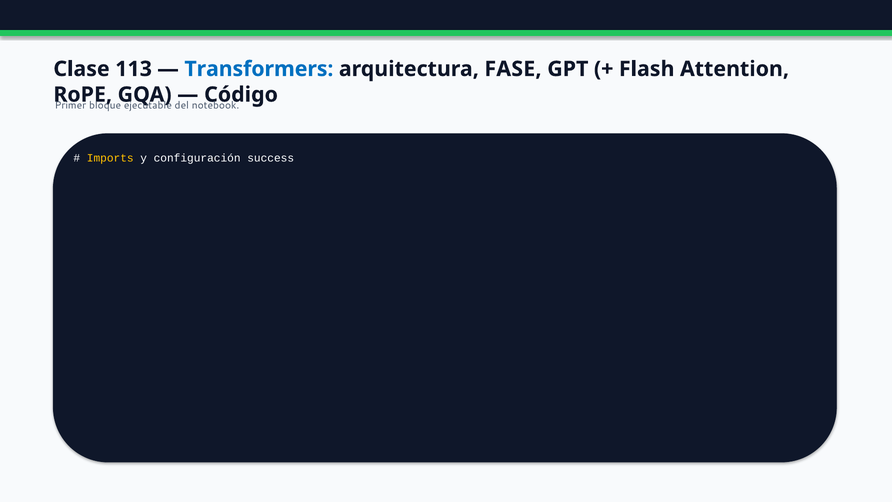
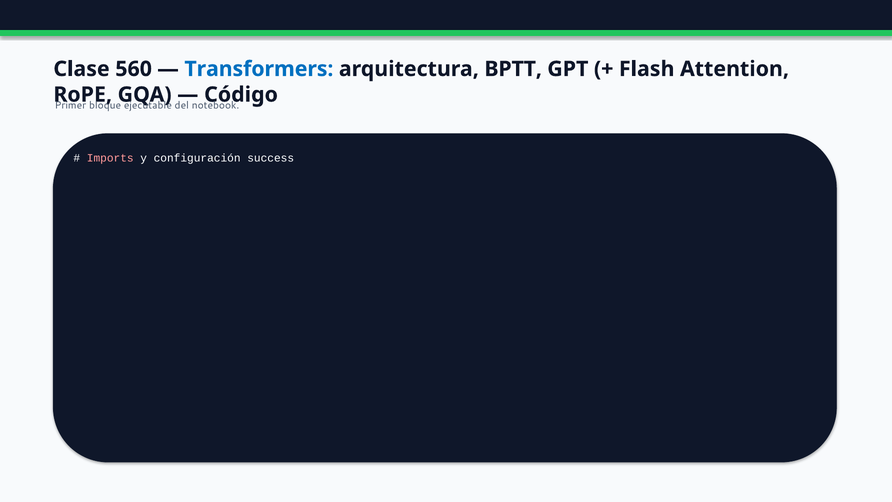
113: 113 -> 560 (134, 69)
FASE: FASE -> BPTT (513, 69)
Imports colour: yellow -> pink (110, 158)
